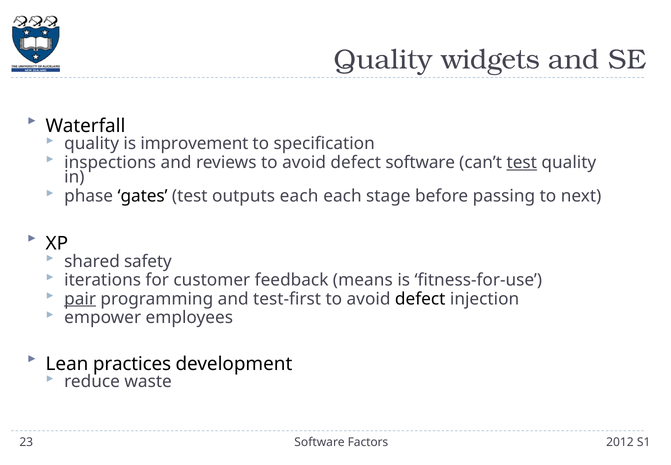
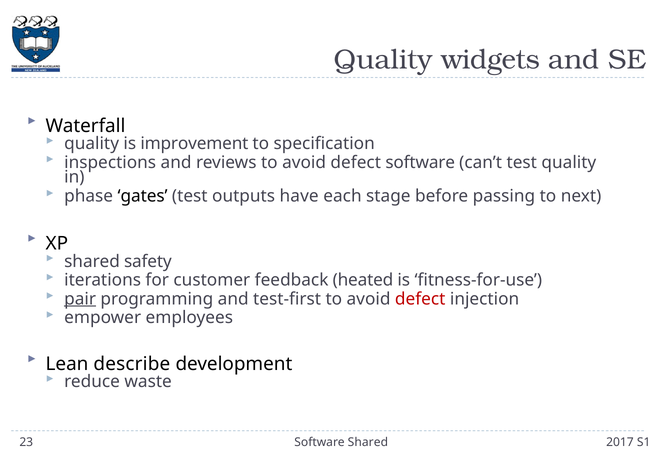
test underline: present -> none (522, 162)
outputs each: each -> have (299, 196)
means: means -> heated (363, 280)
defect colour: black -> red (420, 299)
practices: practices -> describe (132, 364)
Software Factors: Factors -> Shared (368, 442)
2012: 2012 -> 2017 (620, 442)
